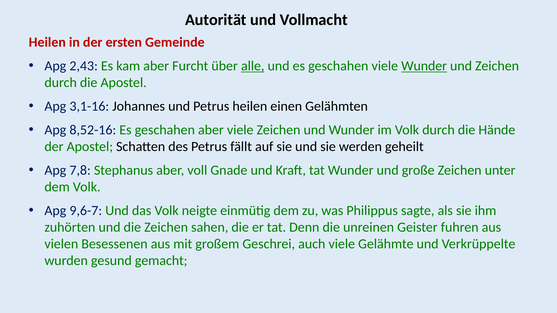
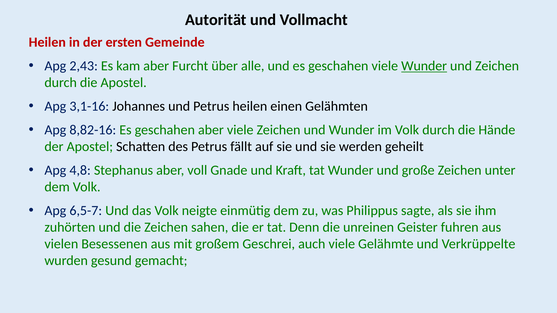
alle underline: present -> none (253, 66)
8,52-16: 8,52-16 -> 8,82-16 (93, 130)
7,8: 7,8 -> 4,8 (80, 170)
9,6-7: 9,6-7 -> 6,5-7 (86, 211)
